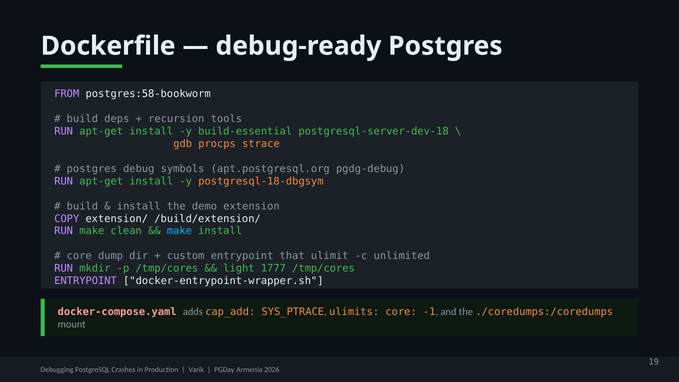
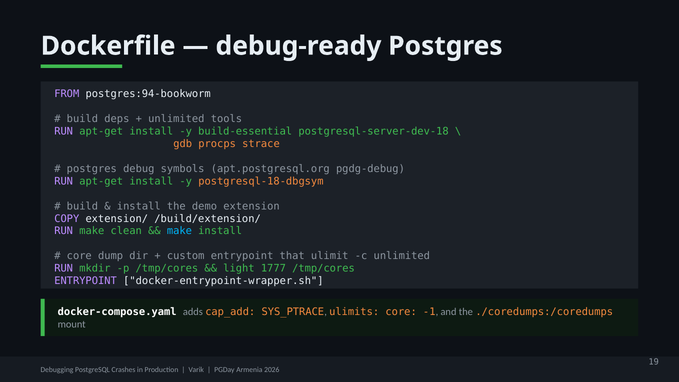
postgres:58-bookworm: postgres:58-bookworm -> postgres:94-bookworm (148, 94)
recursion: recursion -> unlimited (176, 119)
docker-compose.yaml colour: pink -> white (117, 312)
